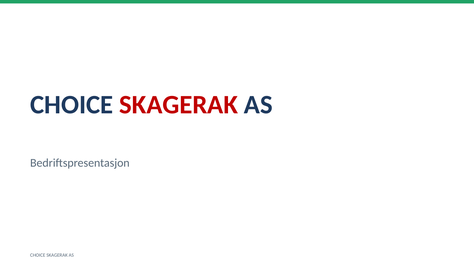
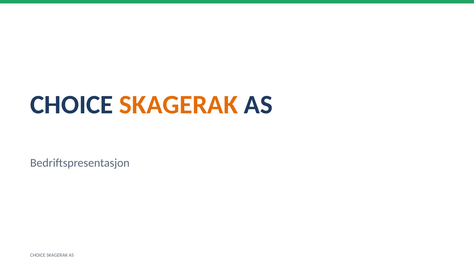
SKAGERAK colour: red -> orange (179, 105)
